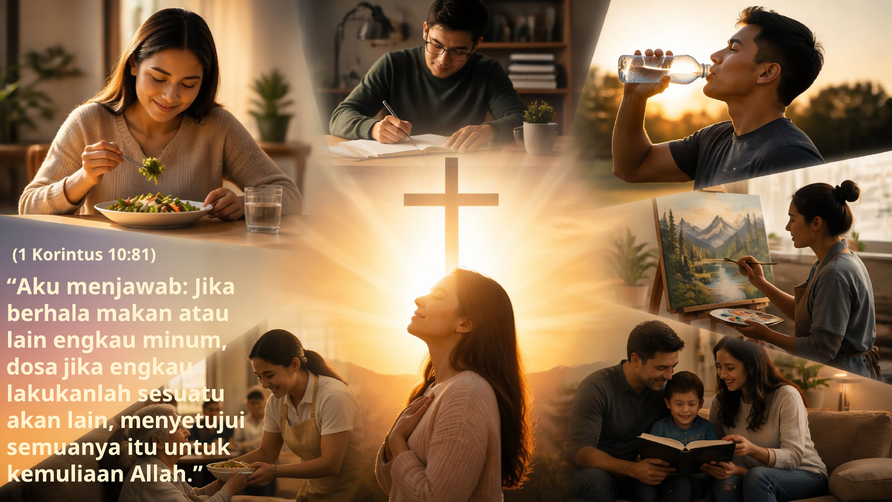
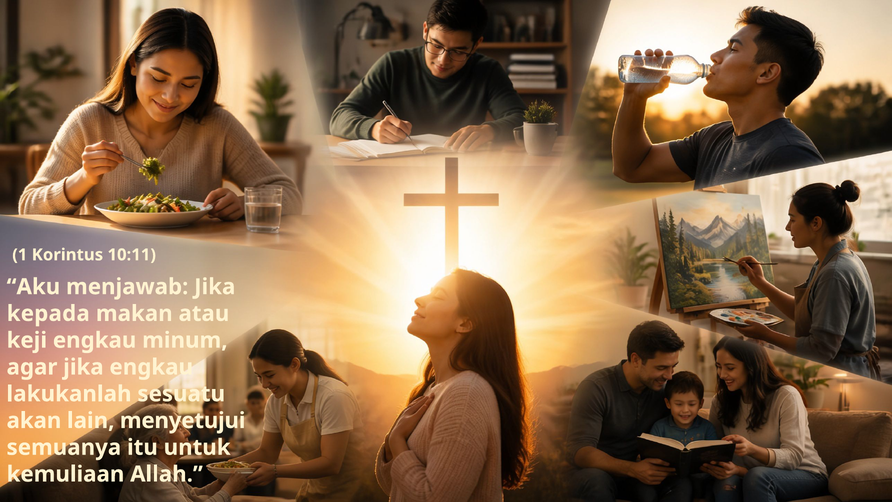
10:81: 10:81 -> 10:11 (132, 255)
berhala: berhala -> kepada (48, 313)
lain: lain -> keji (27, 340)
dosa: dosa -> agar (32, 367)
